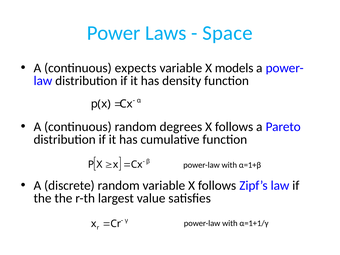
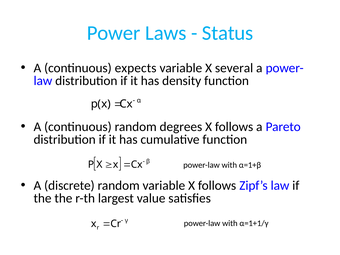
Space: Space -> Status (228, 33)
models: models -> several (234, 68)
